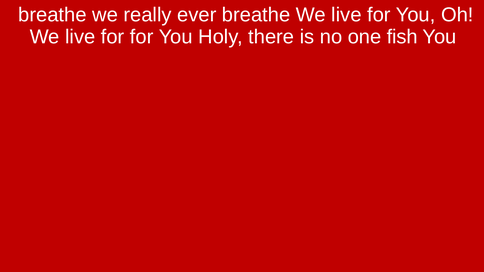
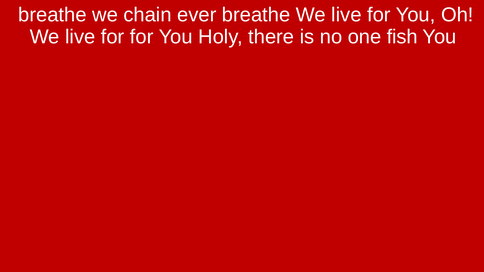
really: really -> chain (148, 15)
